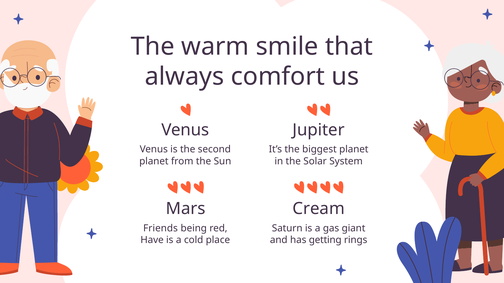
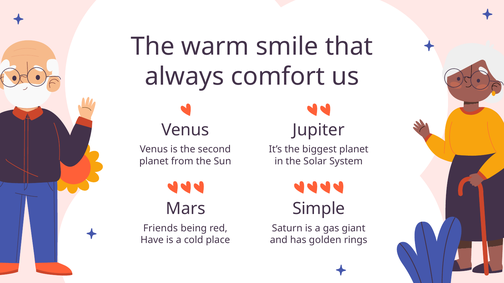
Cream: Cream -> Simple (319, 209)
getting: getting -> golden (325, 240)
